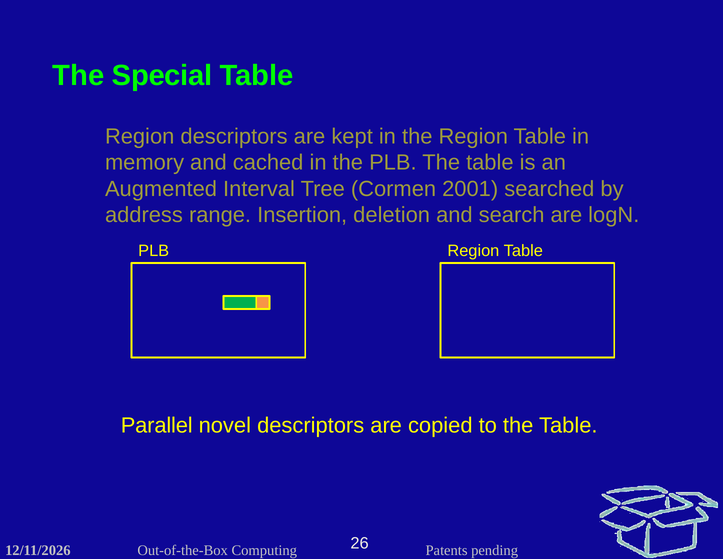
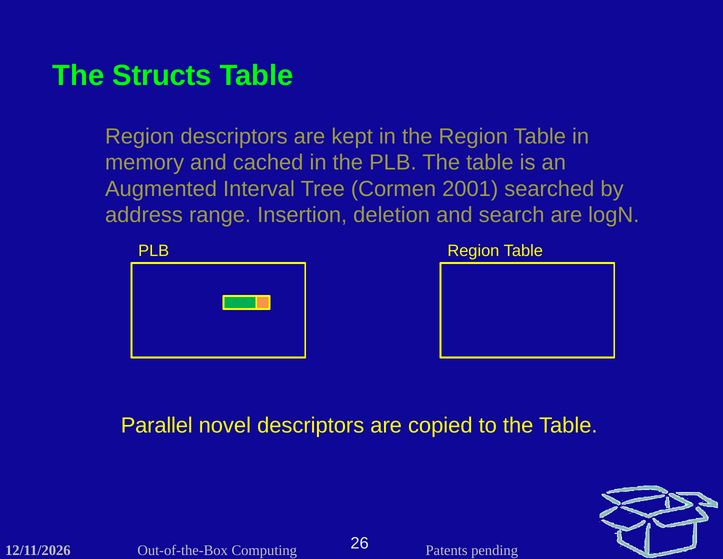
Special: Special -> Structs (162, 76)
